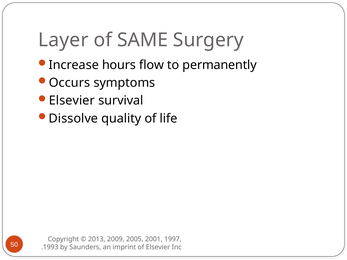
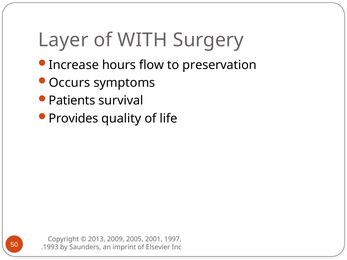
SAME: SAME -> WITH (142, 40)
permanently: permanently -> preservation (220, 65)
Elsevier: Elsevier -> Patients (72, 101)
Dissolve: Dissolve -> Provides (73, 119)
